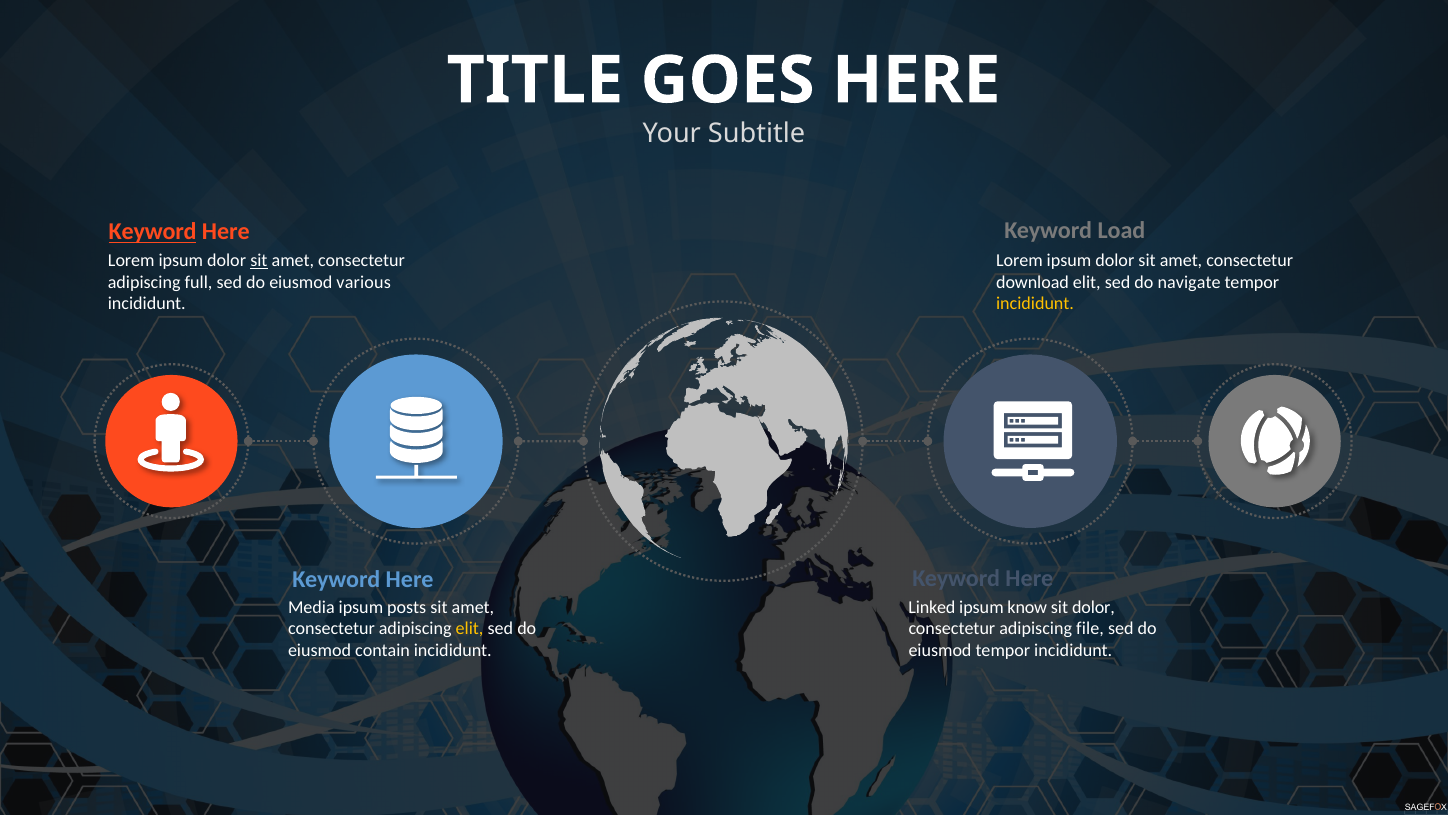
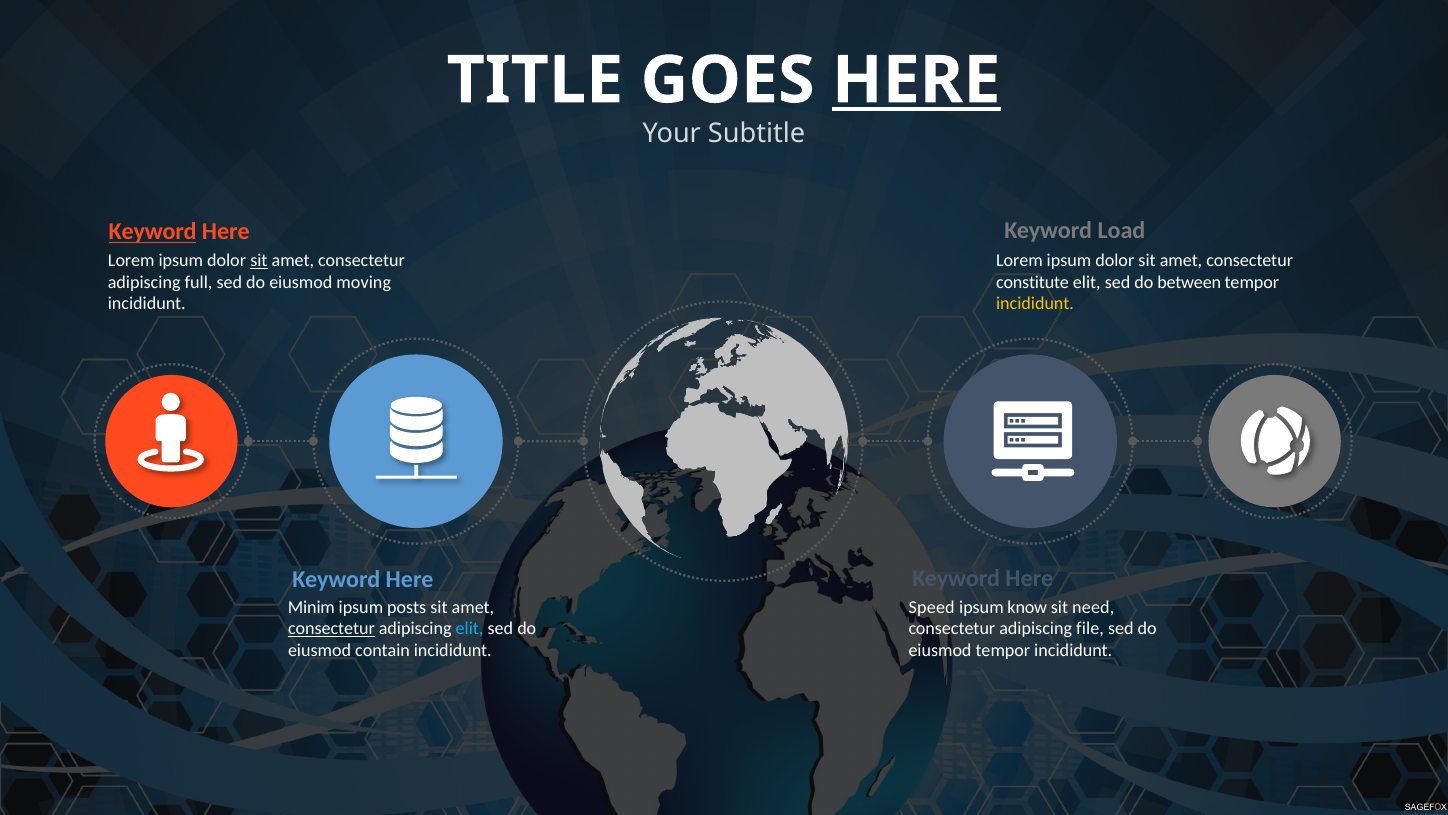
HERE underline: none -> present (916, 80)
various: various -> moving (364, 282)
download: download -> constitute (1033, 282)
navigate: navigate -> between (1189, 282)
Media: Media -> Minim (311, 607)
Linked: Linked -> Speed (932, 607)
sit dolor: dolor -> need (1093, 607)
consectetur underline: none -> present (331, 629)
elit colour: yellow -> light blue (470, 629)
